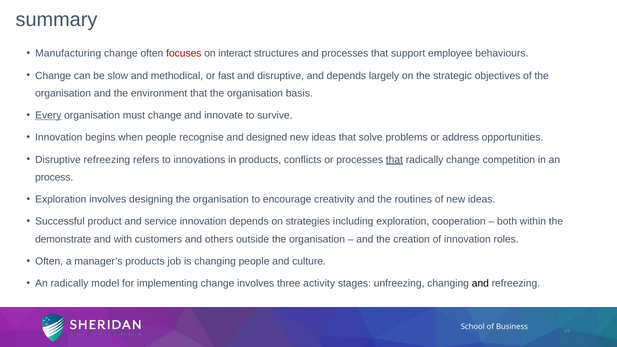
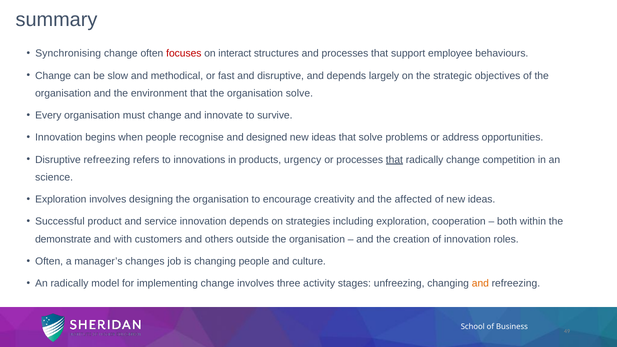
Manufacturing: Manufacturing -> Synchronising (68, 54)
organisation basis: basis -> solve (299, 93)
Every underline: present -> none (48, 115)
conflicts: conflicts -> urgency (303, 160)
process: process -> science (54, 177)
routines: routines -> affected (413, 199)
manager’s products: products -> changes (145, 261)
and colour: black -> orange (480, 283)
